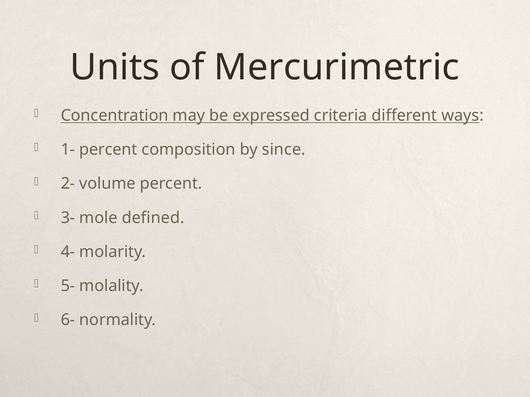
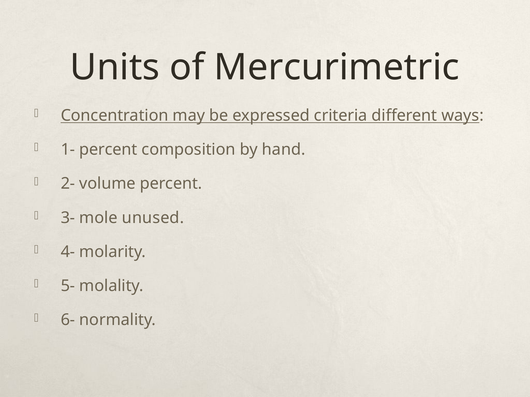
since: since -> hand (284, 150)
defined: defined -> unused (153, 218)
